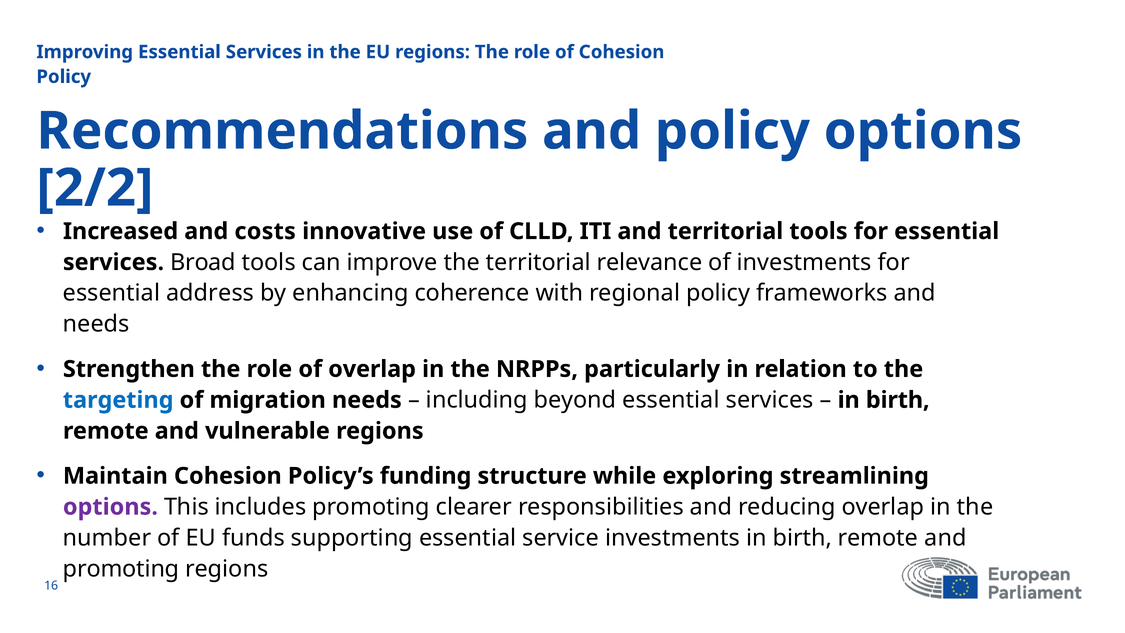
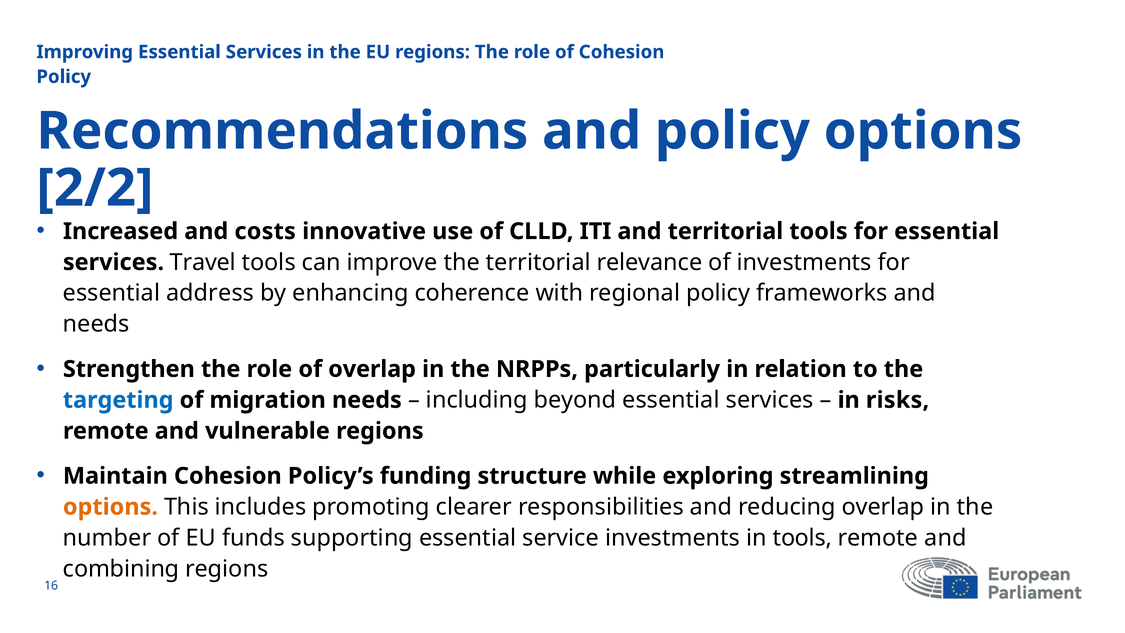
Broad: Broad -> Travel (203, 262)
birth: birth -> risks (898, 400)
options colour: purple -> orange (110, 507)
investments in birth: birth -> tools (802, 538)
promoting: promoting -> combining (121, 569)
